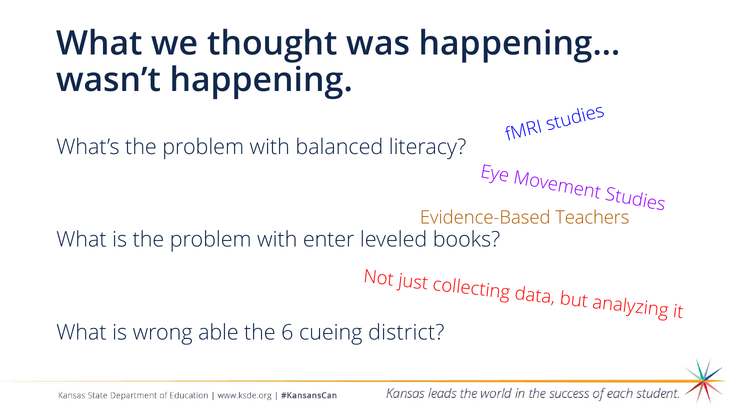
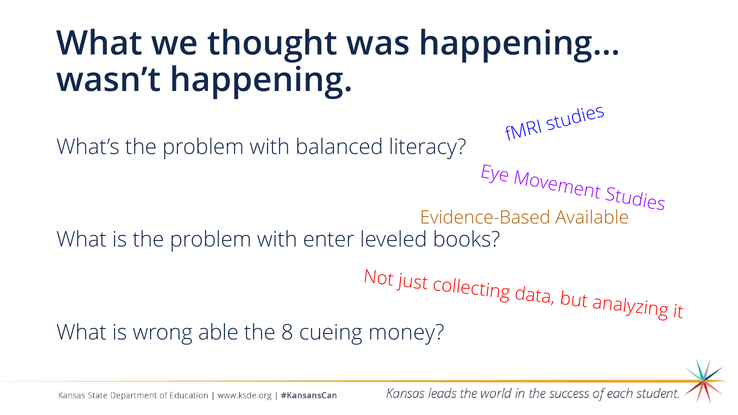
Teachers: Teachers -> Available (592, 218)
6: 6 -> 8 (287, 333)
district: district -> money (406, 333)
